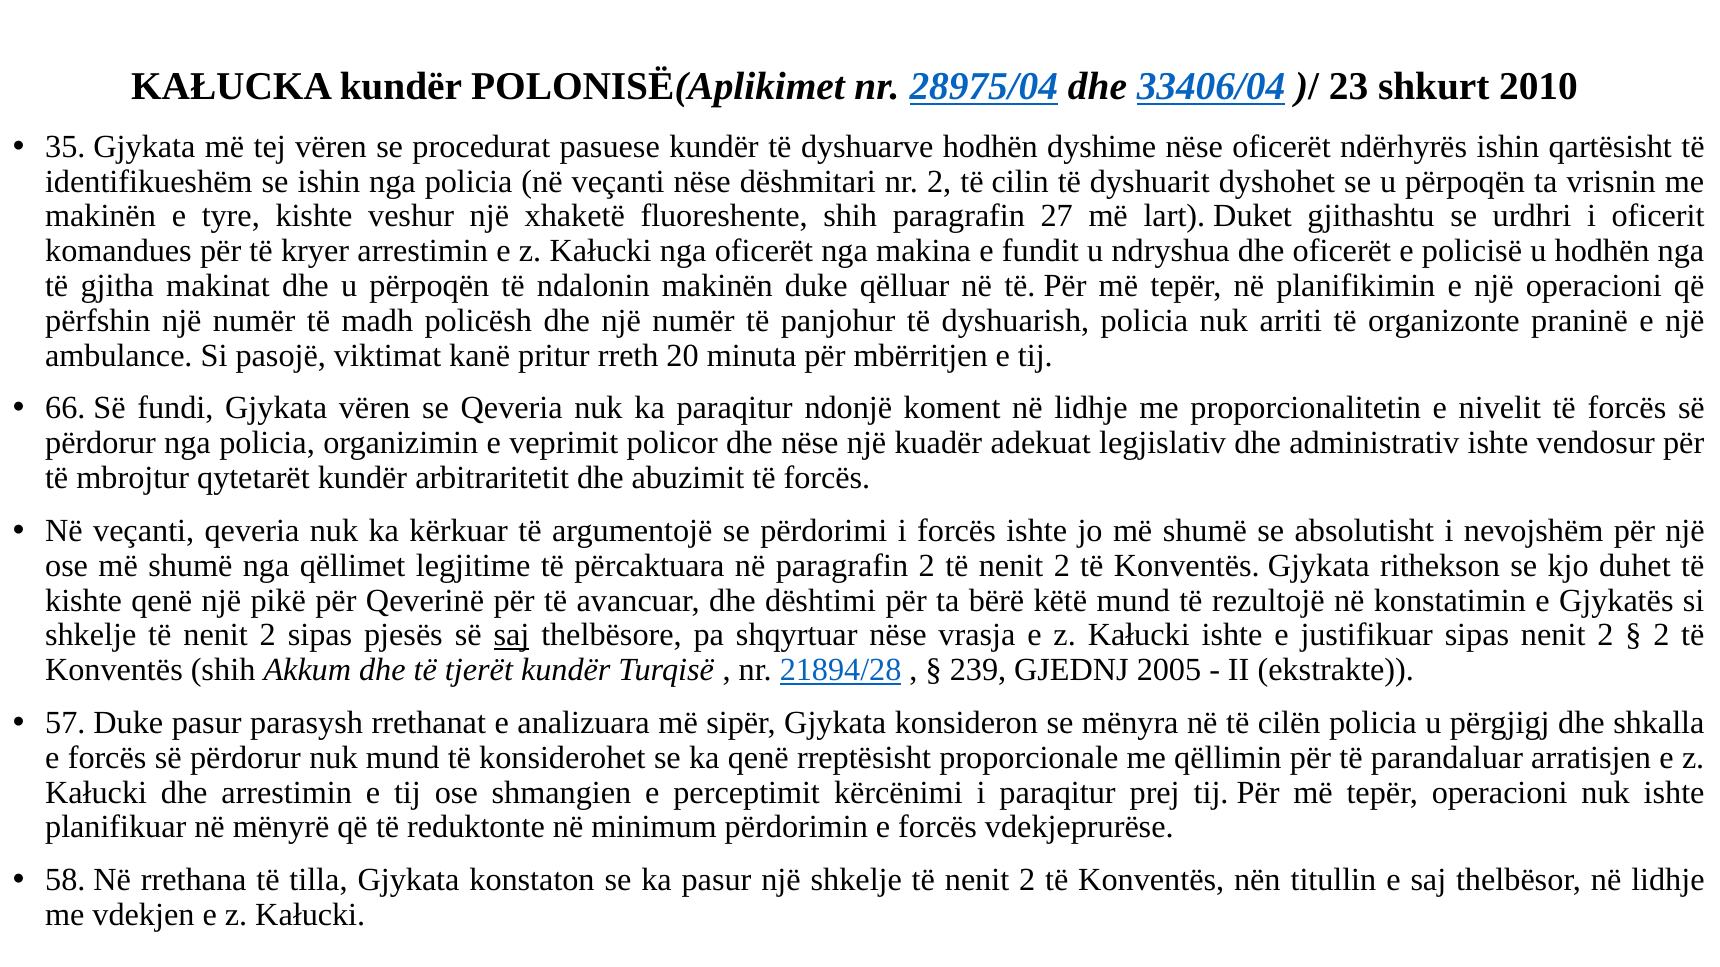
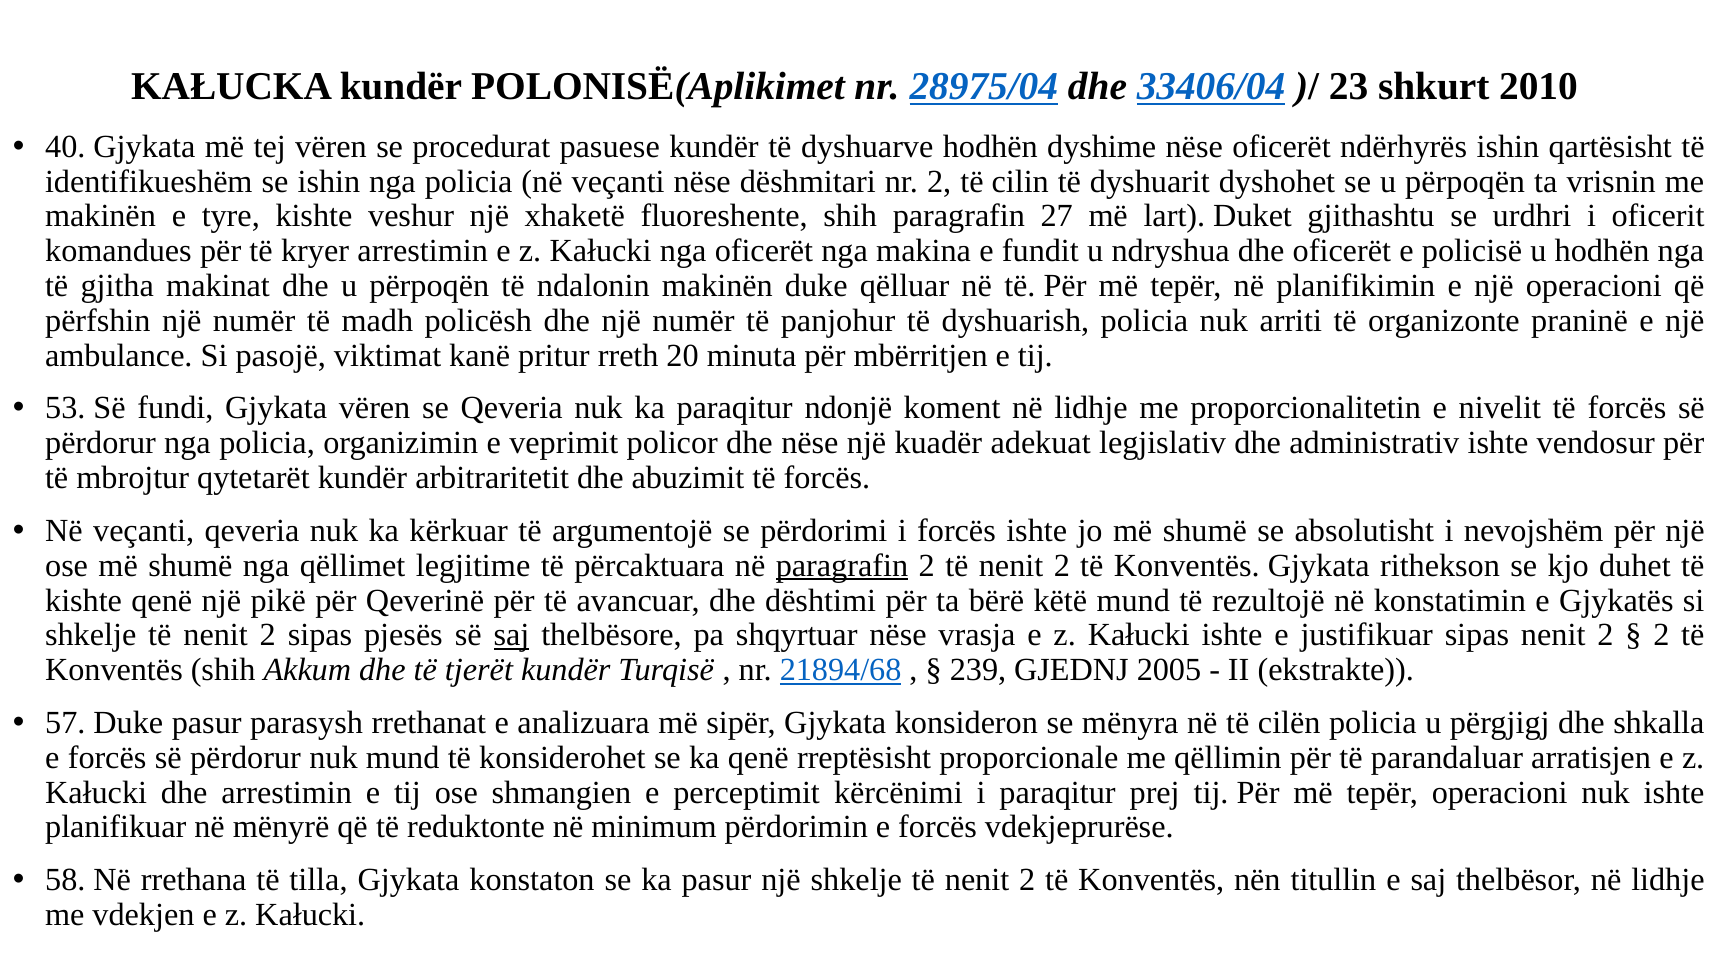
35: 35 -> 40 (65, 147)
66: 66 -> 53 (65, 409)
paragrafin underline: none -> present (842, 566)
21894/28: 21894/28 -> 21894/68 (841, 670)
